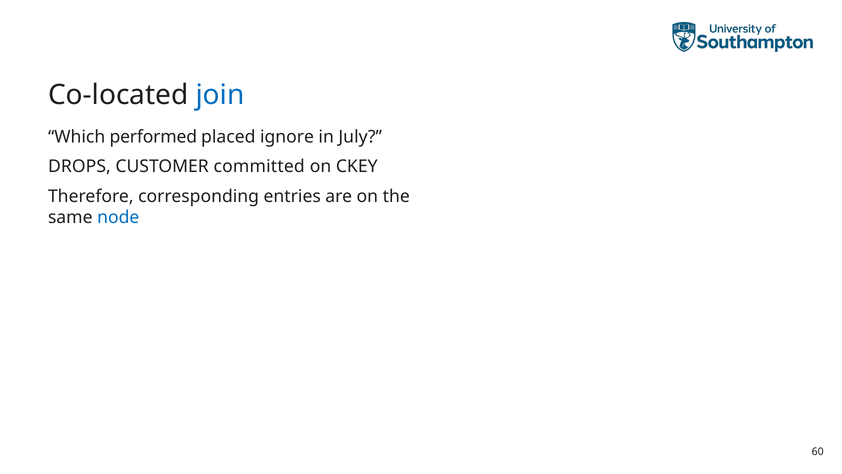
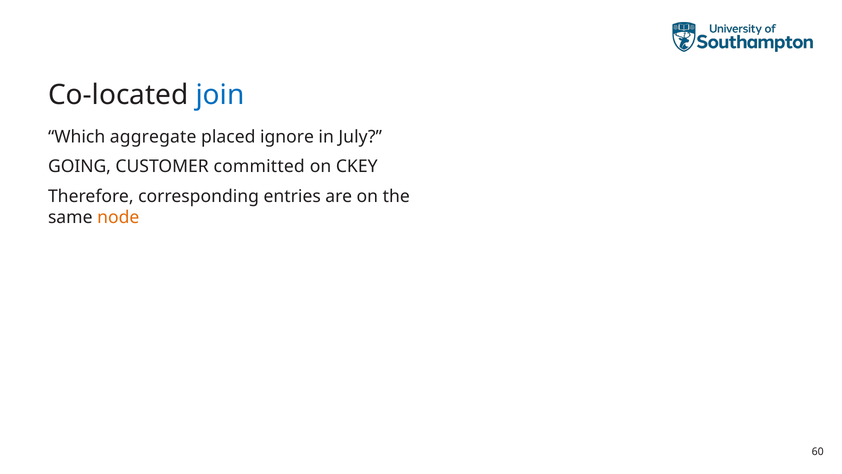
performed: performed -> aggregate (153, 137)
DROPS: DROPS -> GOING (79, 167)
node colour: blue -> orange (118, 217)
